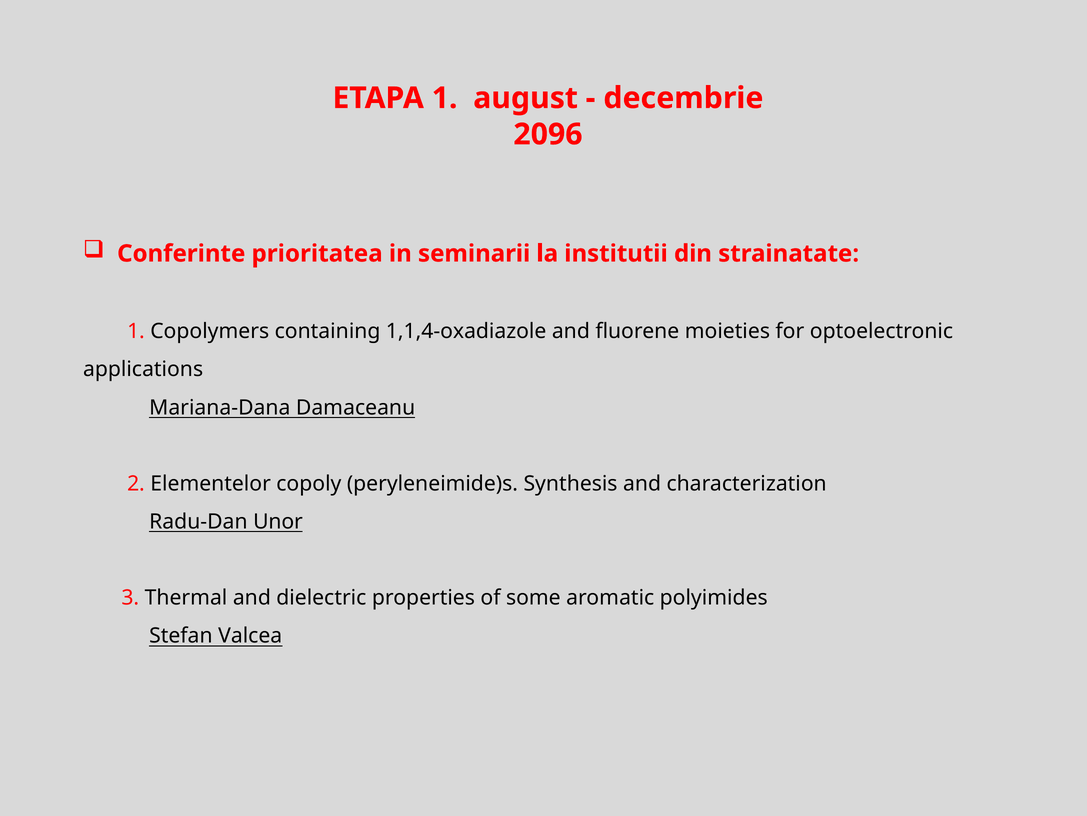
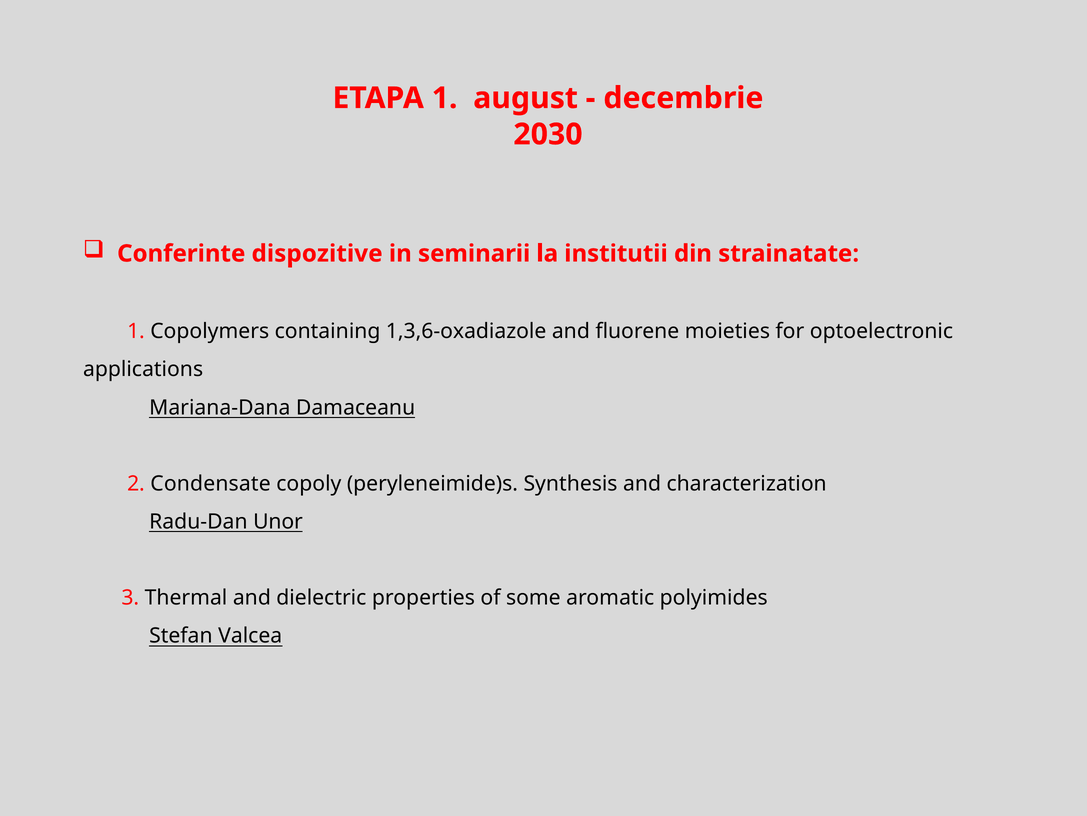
2096: 2096 -> 2030 (548, 134)
prioritatea: prioritatea -> dispozitive (317, 253)
1,1,4-oxadiazole: 1,1,4-oxadiazole -> 1,3,6-oxadiazole (466, 331)
Elementelor: Elementelor -> Condensate (211, 483)
